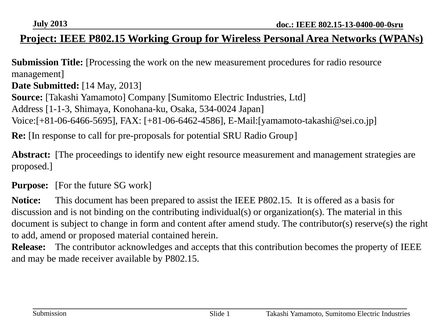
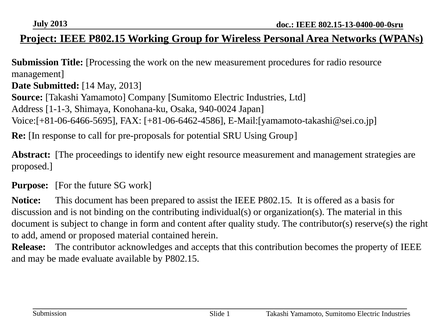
534-0024: 534-0024 -> 940-0024 (218, 109)
SRU Radio: Radio -> Using (255, 136)
after amend: amend -> quality (242, 224)
receiver: receiver -> evaluate (98, 259)
